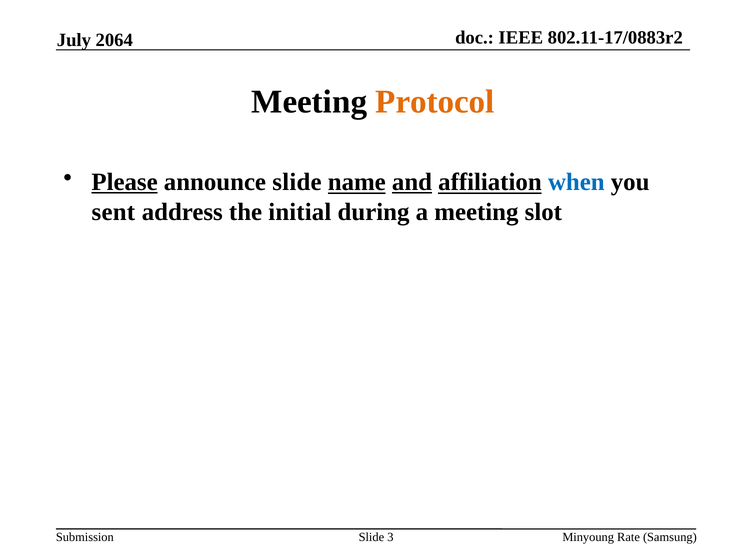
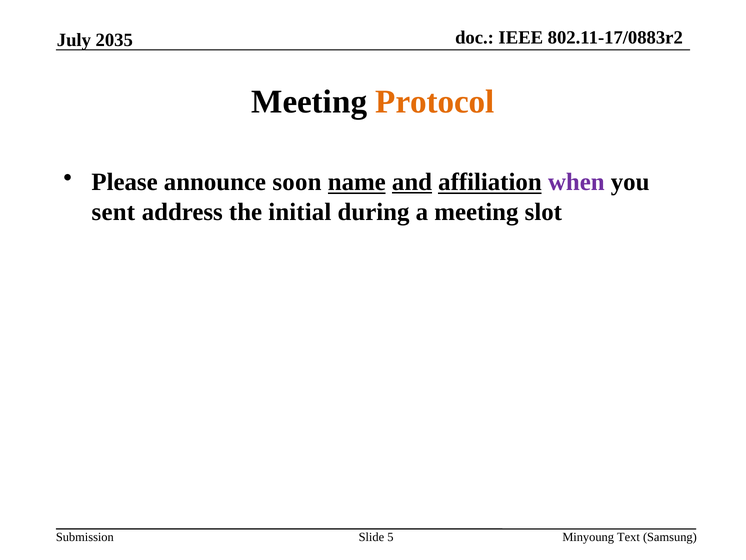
2064: 2064 -> 2035 (114, 40)
Please underline: present -> none (125, 182)
announce slide: slide -> soon (297, 182)
when colour: blue -> purple (576, 182)
3: 3 -> 5 (390, 537)
Rate: Rate -> Text (629, 537)
